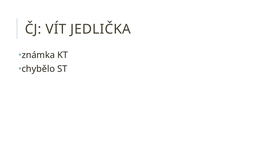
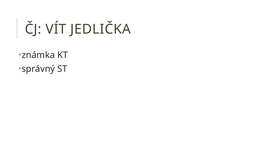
chybělo: chybělo -> správný (38, 69)
